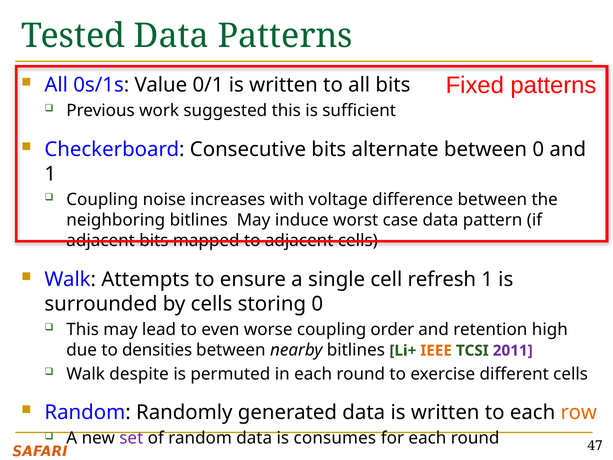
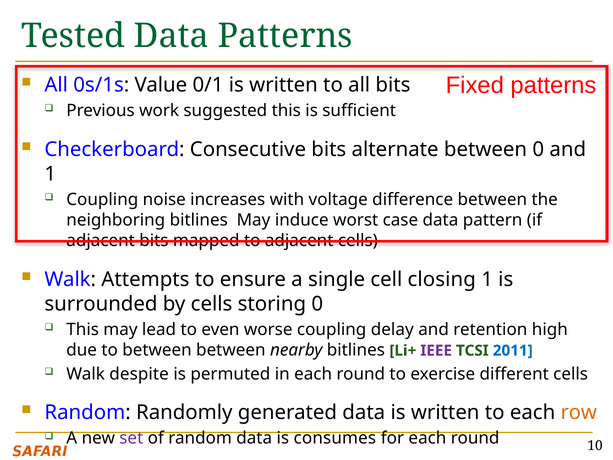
refresh: refresh -> closing (442, 279)
order: order -> delay (392, 329)
to densities: densities -> between (157, 350)
IEEE colour: orange -> purple (436, 350)
2011 colour: purple -> blue (513, 350)
47: 47 -> 10 (595, 445)
